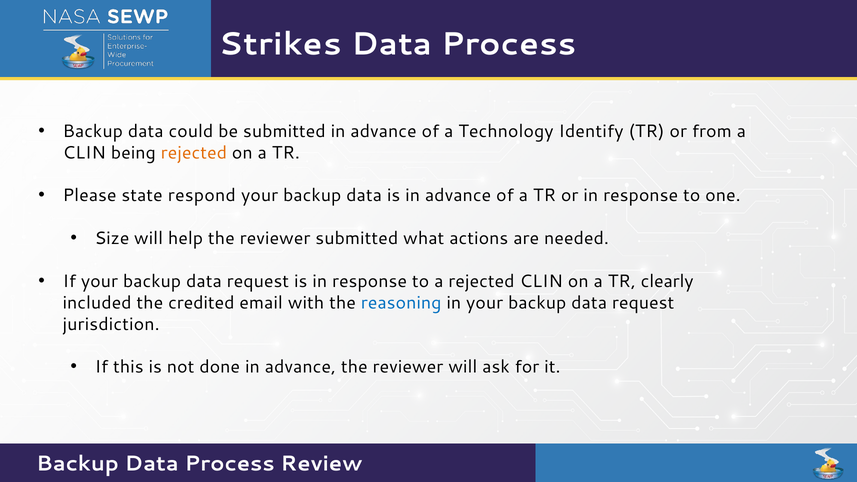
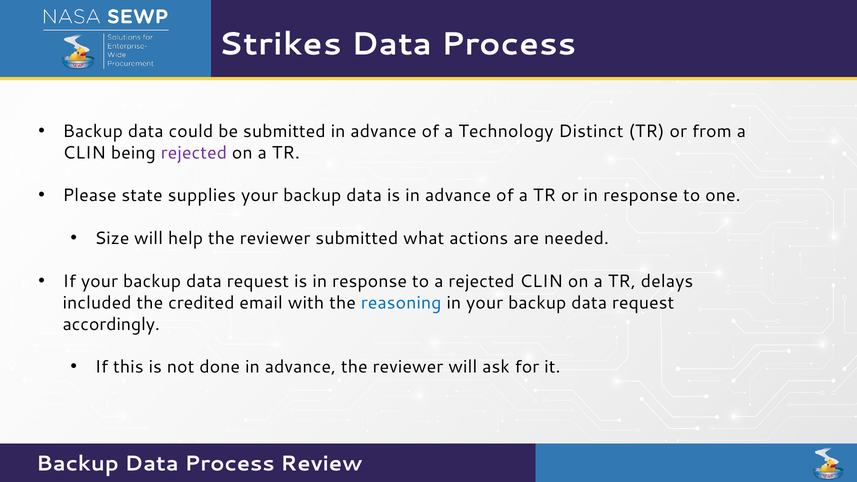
Identify: Identify -> Distinct (591, 131)
rejected colour: orange -> purple (194, 153)
respond: respond -> supplies (202, 196)
clearly: clearly -> delays (667, 281)
jurisdiction: jurisdiction -> accordingly (111, 324)
